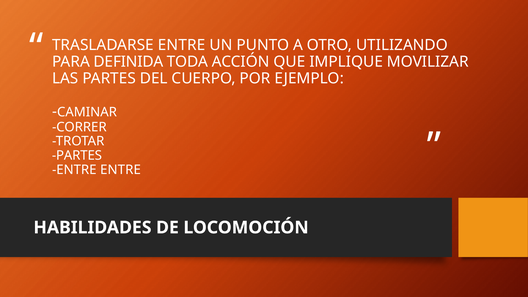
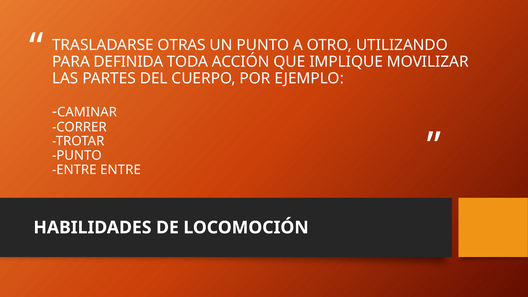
TRASLADARSE ENTRE: ENTRE -> OTRAS (182, 45)
PARTES: PARTES -> PUNTO (77, 156)
